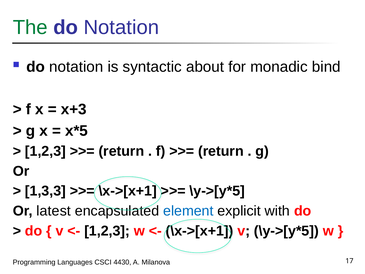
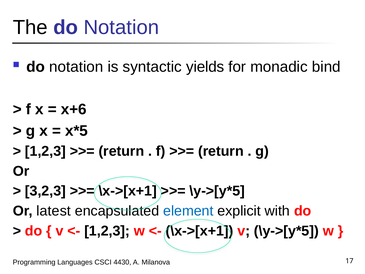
The colour: green -> black (30, 28)
about: about -> yields (205, 67)
x+3: x+3 -> x+6 (74, 109)
1,3,3: 1,3,3 -> 3,2,3 (45, 191)
